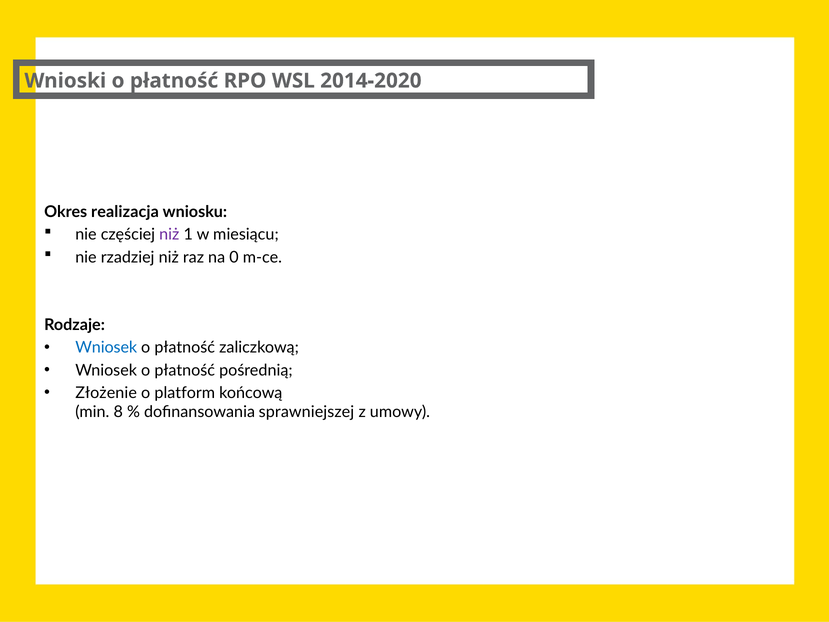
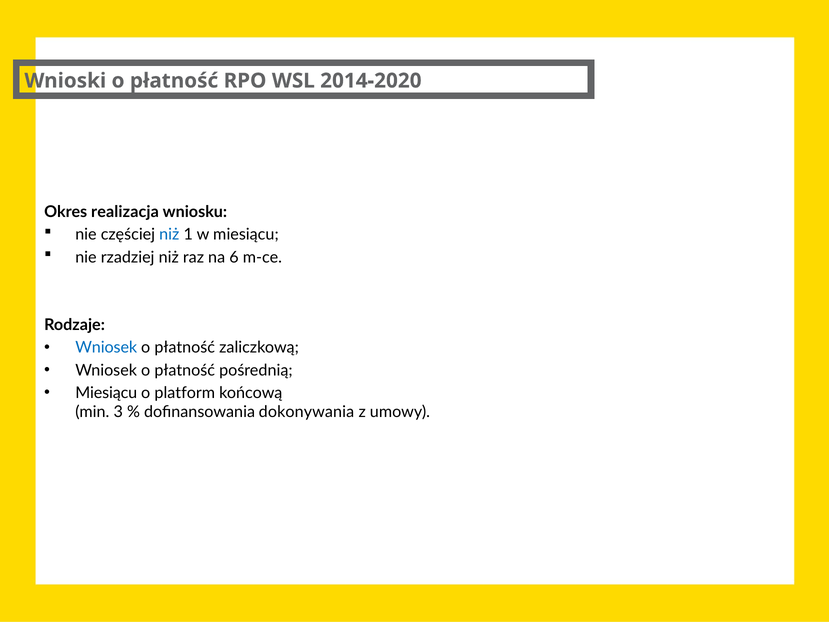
niż colour: purple -> blue (169, 235)
0: 0 -> 6 (234, 257)
Złożenie: Złożenie -> Miesiącu (106, 393)
8: 8 -> 3 (118, 412)
sprawniejszej: sprawniejszej -> dokonywania (306, 412)
